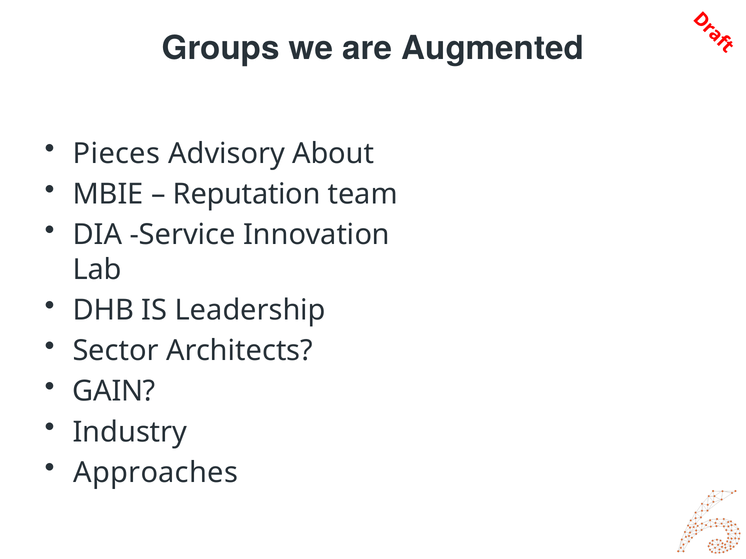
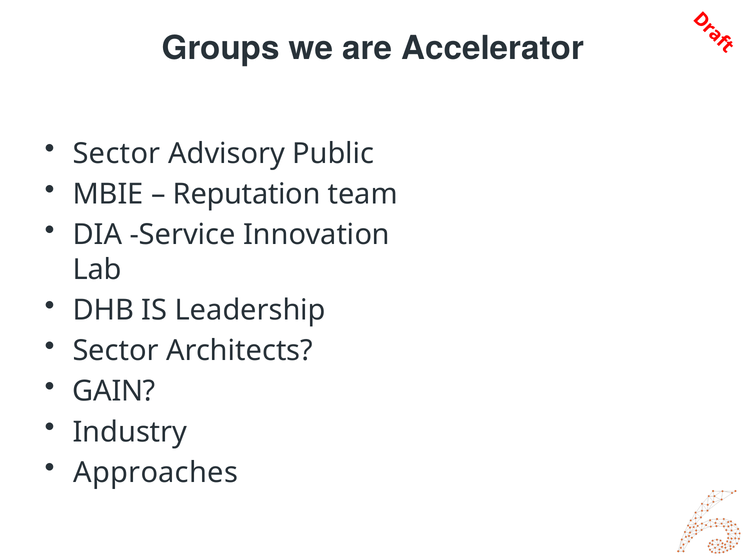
Augmented: Augmented -> Accelerator (493, 48)
Pieces: Pieces -> Sector (117, 154)
About: About -> Public (333, 154)
